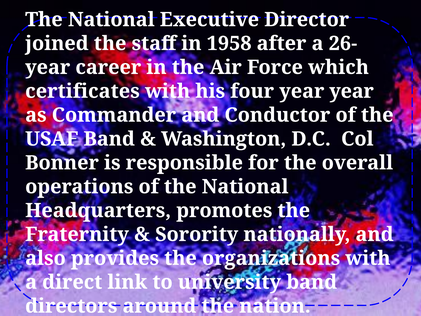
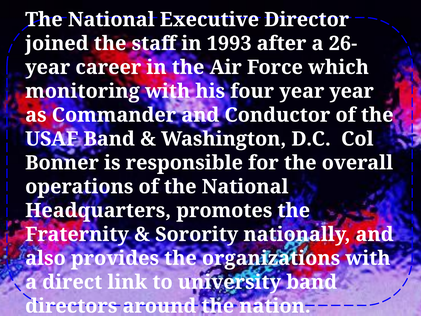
1958: 1958 -> 1993 (229, 43)
certificates: certificates -> monitoring (82, 91)
